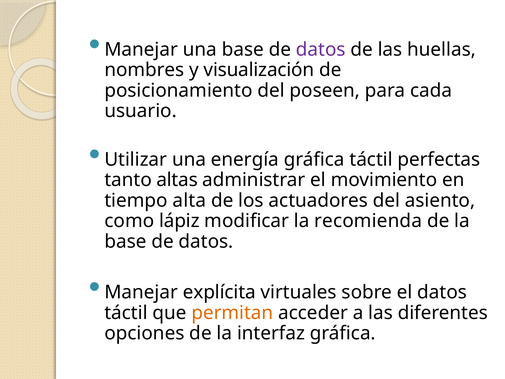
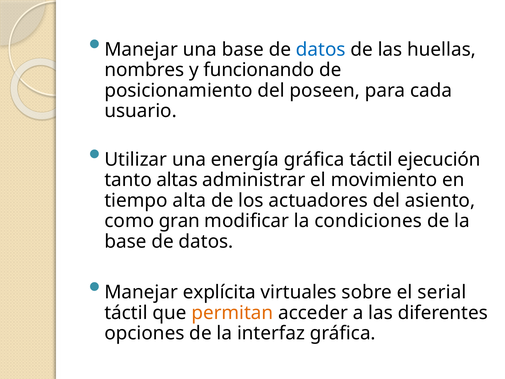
datos colour: purple -> blue (321, 49)
visualización: visualización -> funcionando (259, 70)
perfectas: perfectas -> ejecución (439, 159)
lápiz: lápiz -> gran (179, 221)
recomienda: recomienda -> condiciones (368, 221)
el datos: datos -> serial (442, 292)
